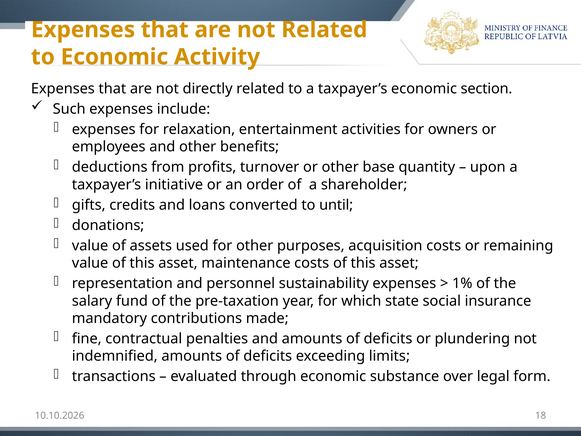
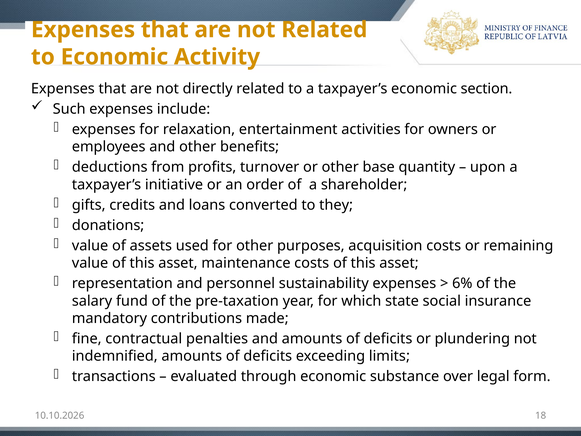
until: until -> they (336, 205)
1%: 1% -> 6% (462, 283)
